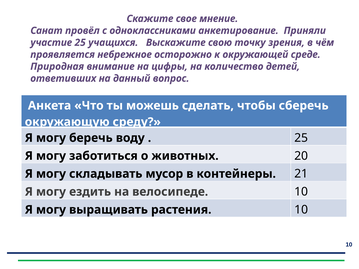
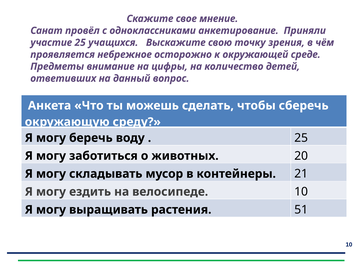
Природная: Природная -> Предметы (57, 67)
растения 10: 10 -> 51 (301, 210)
